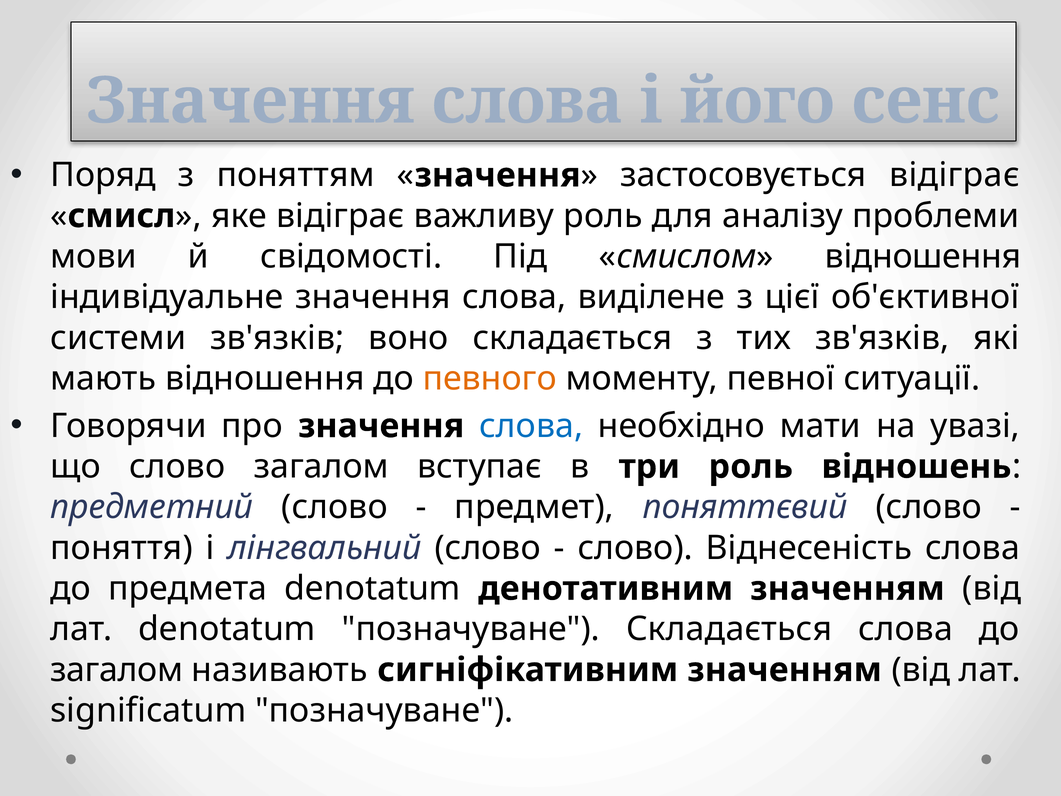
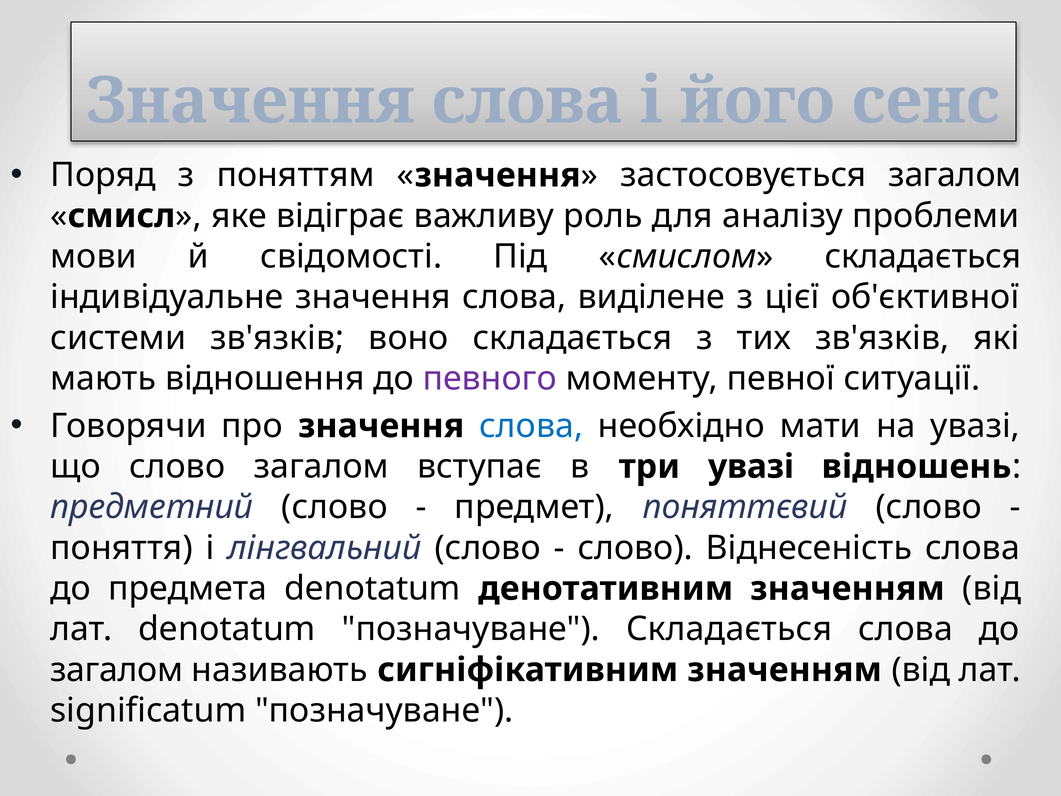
застосовується відіграє: відіграє -> загалом (955, 175)
смислом відношення: відношення -> складається (923, 256)
певного colour: orange -> purple (490, 378)
три роль: роль -> увазі (751, 466)
